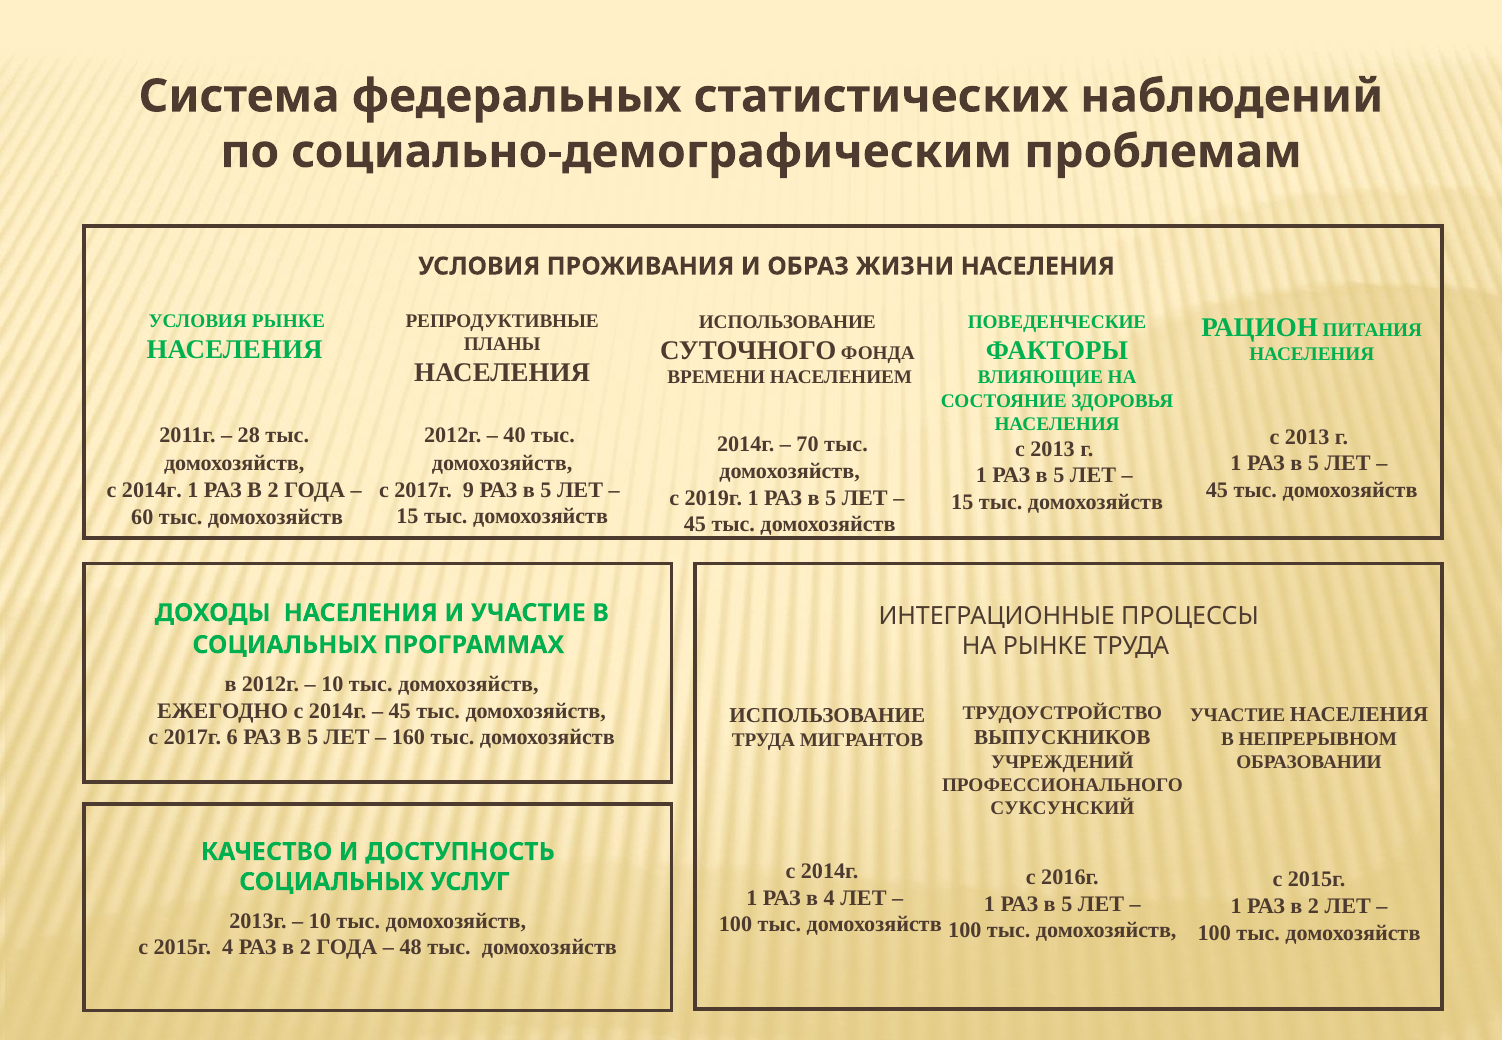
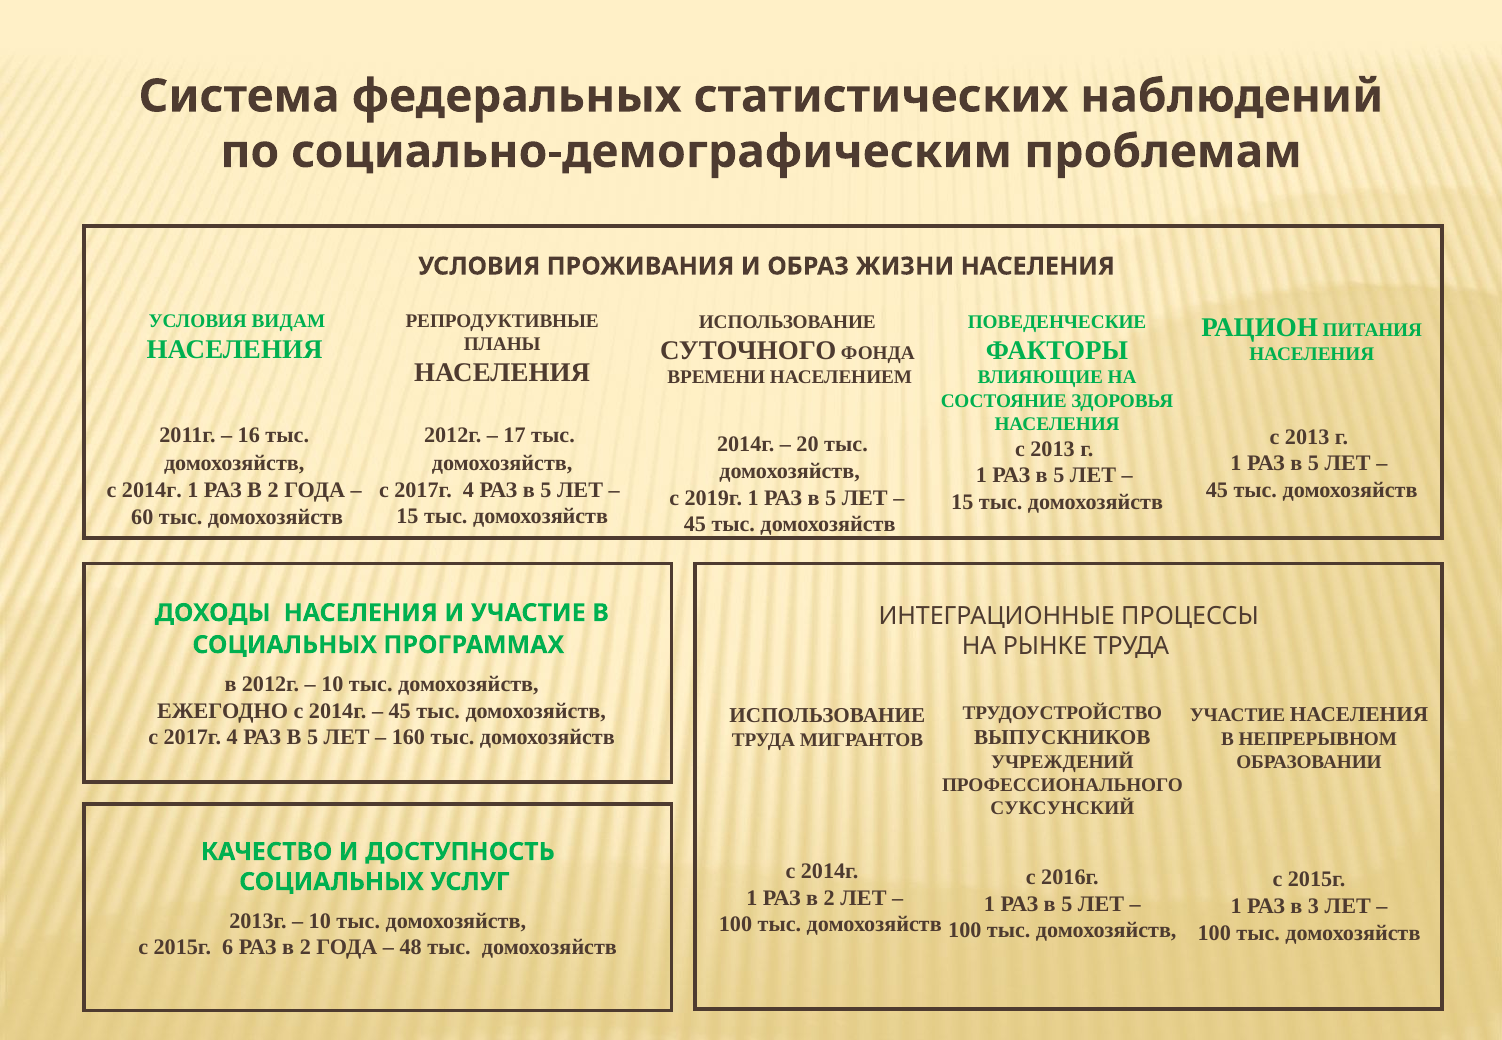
УСЛОВИЯ РЫНКЕ: РЫНКЕ -> ВИДАМ (288, 321)
28: 28 -> 16 (249, 435)
40: 40 -> 17 (515, 435)
70: 70 -> 20 (808, 445)
9: 9 -> 4 (468, 490)
6: 6 -> 4 (232, 738)
4: 4 -> 2 (829, 898)
2: 2 -> 3 (1314, 906)
2015г 4: 4 -> 6 (228, 947)
